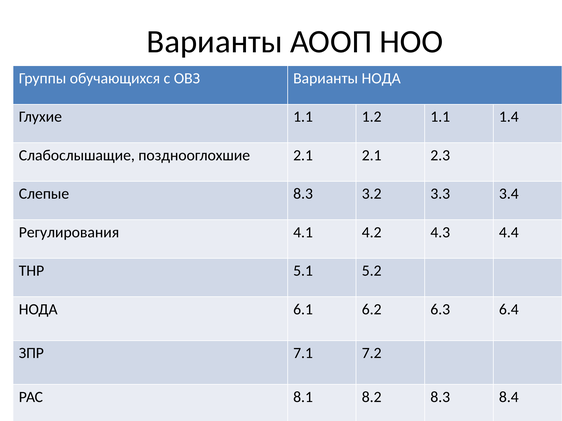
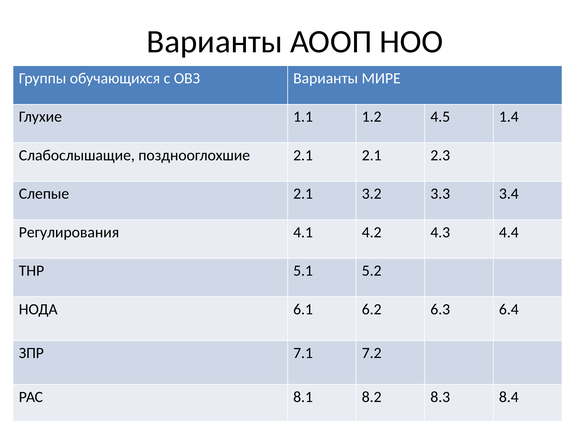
Варианты НОДА: НОДА -> МИРЕ (381, 78)
1.2 1.1: 1.1 -> 4.5 (440, 117)
Слепые 8.3: 8.3 -> 2.1 (303, 194)
